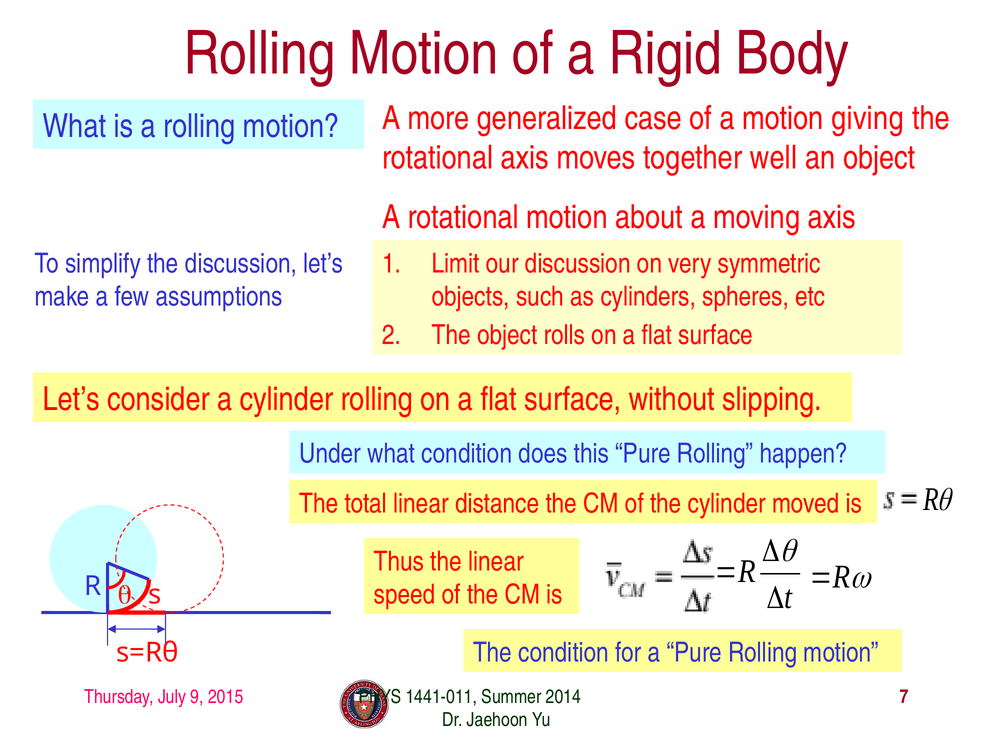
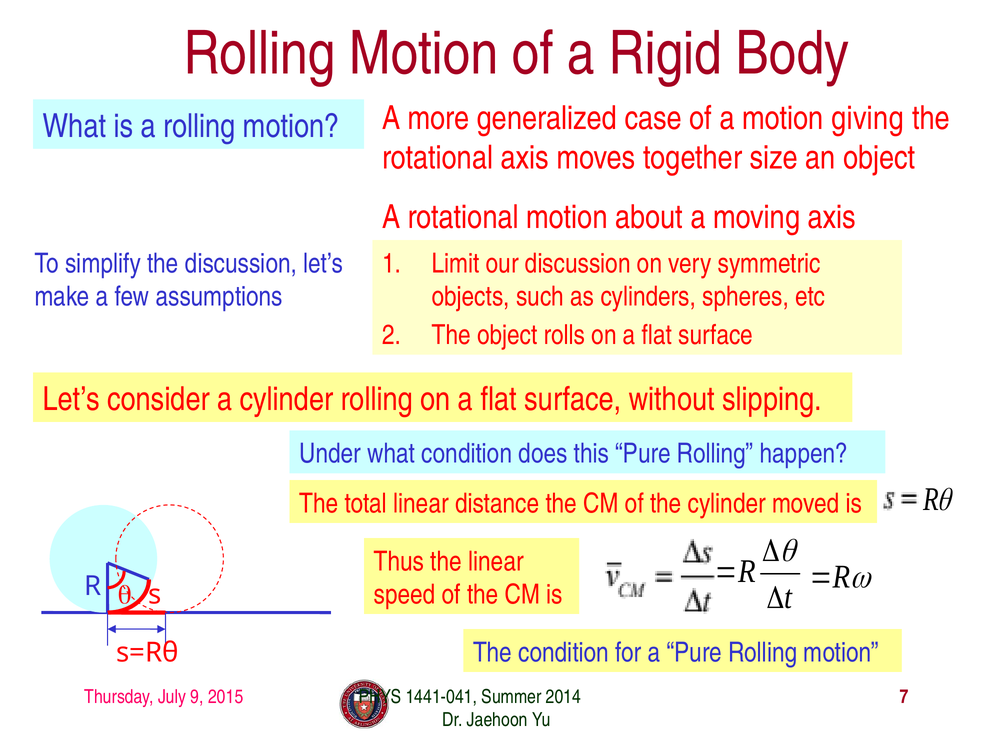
well: well -> size (774, 158)
1441-011: 1441-011 -> 1441-041 (441, 696)
